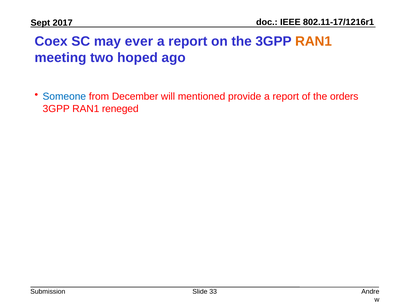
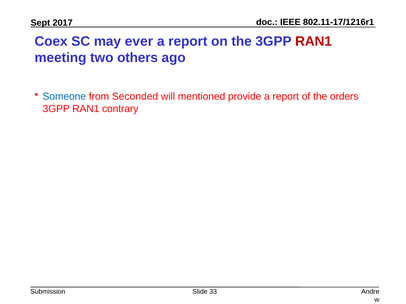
RAN1 colour: orange -> red (314, 42)
hoped: hoped -> others (138, 58)
December: December -> Seconded (135, 97)
reneged: reneged -> contrary (120, 109)
